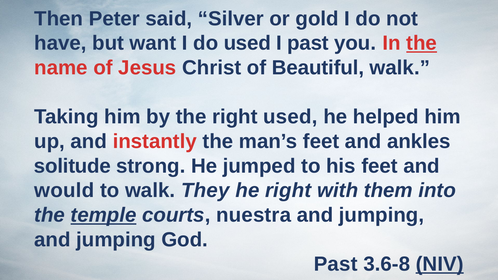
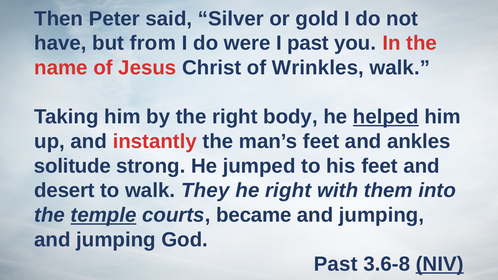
want: want -> from (153, 43)
do used: used -> were (247, 43)
the underline: present -> none (422, 43)
Beautiful: Beautiful -> Wrinkles (318, 68)
right used: used -> body (290, 117)
helped underline: none -> present (386, 117)
would: would -> desert (64, 191)
nuestra: nuestra -> became (254, 215)
